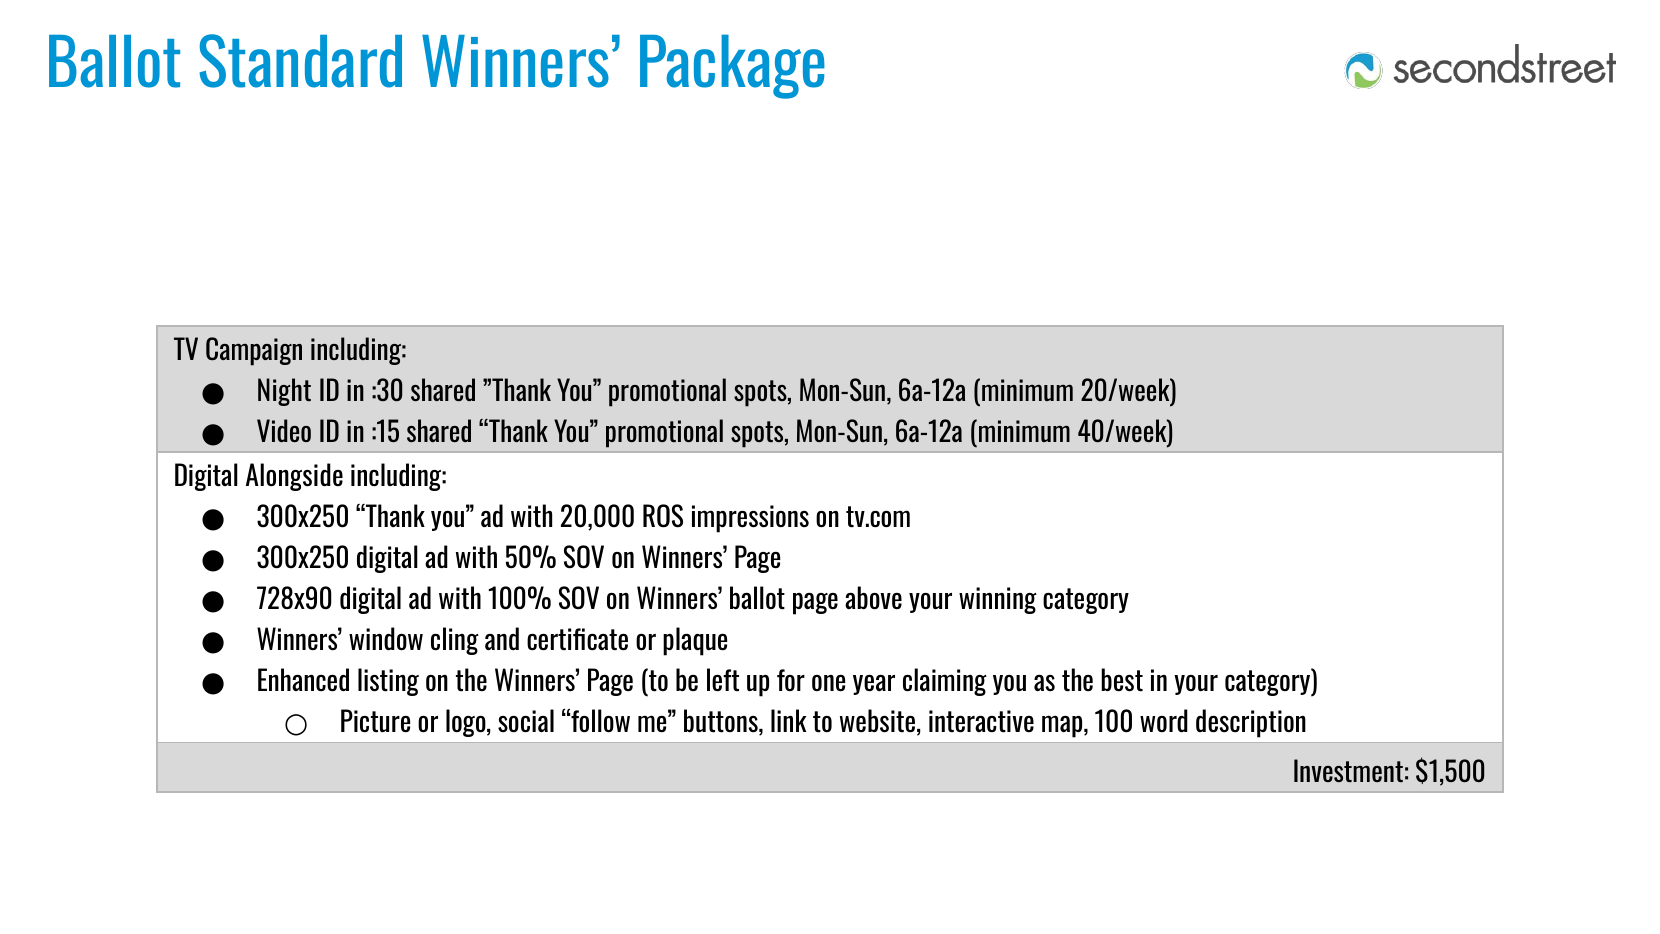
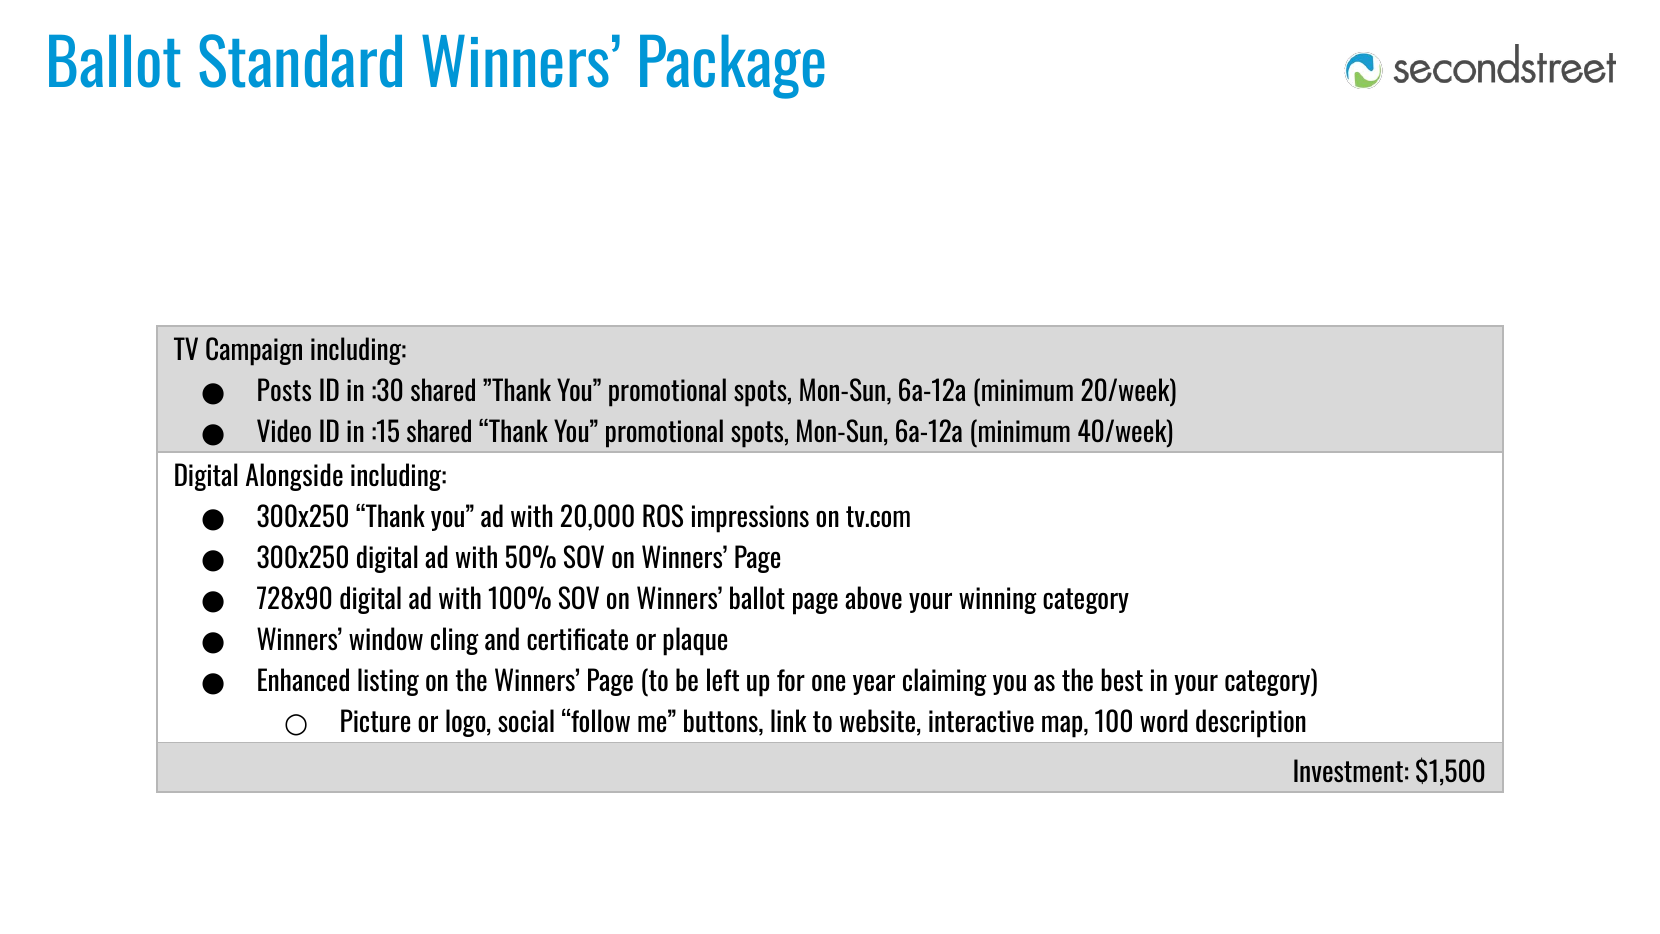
Night: Night -> Posts (284, 392)
